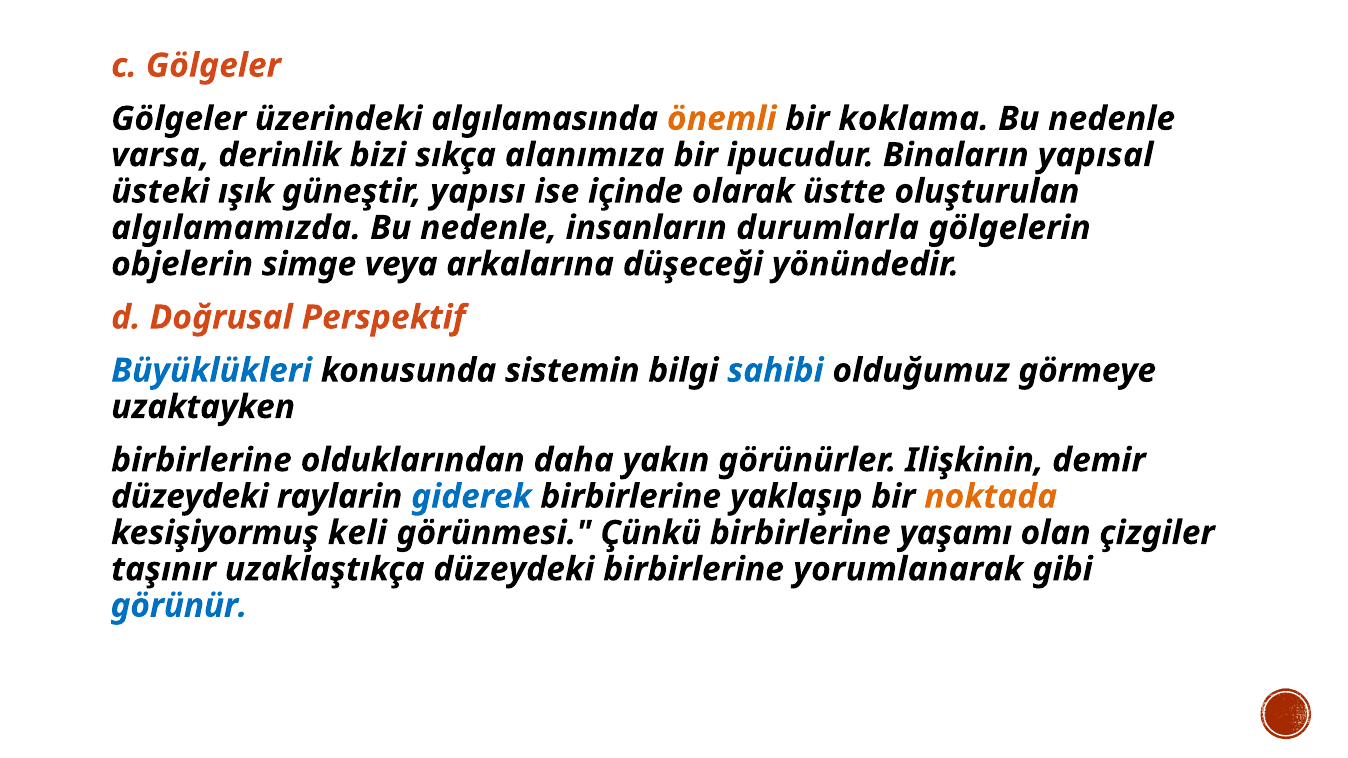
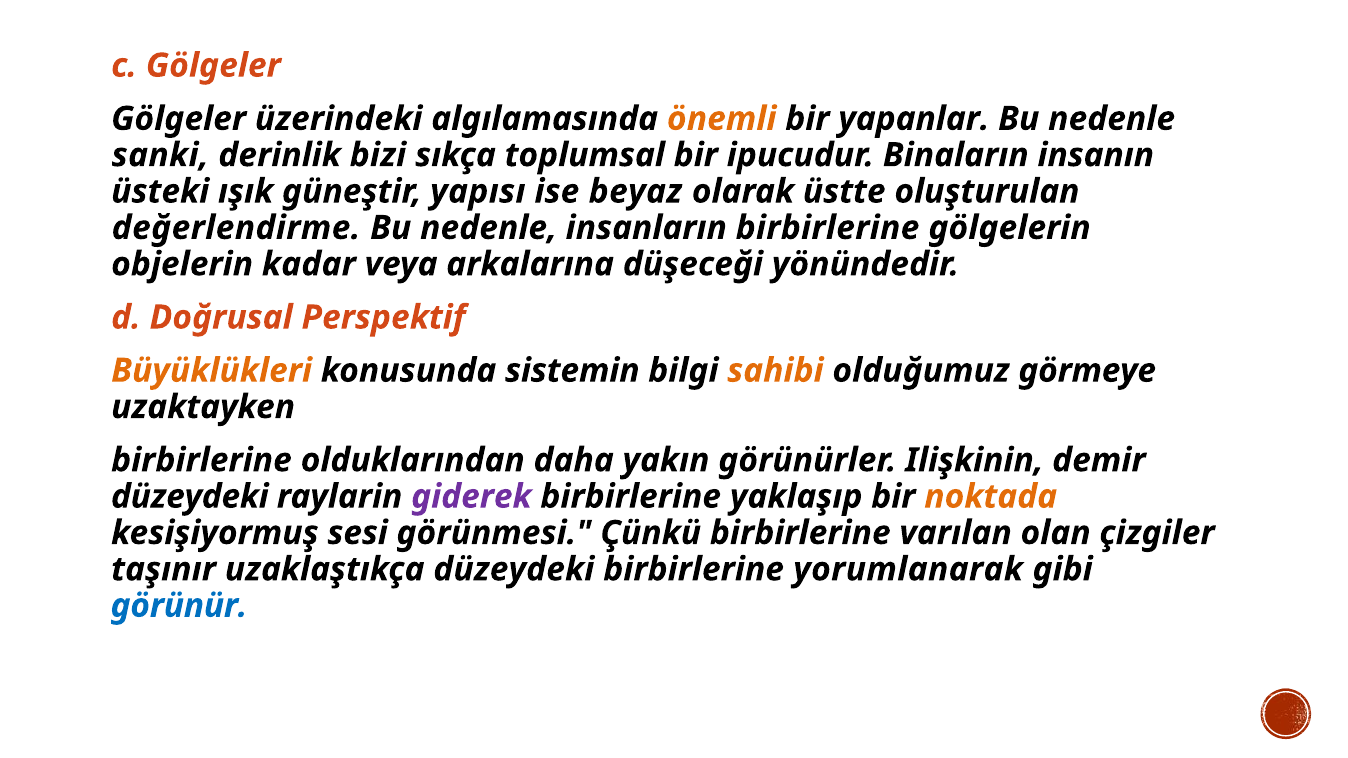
koklama: koklama -> yapanlar (914, 119)
varsa: varsa -> sanki (160, 155)
alanımıza: alanımıza -> toplumsal (585, 155)
yapısal: yapısal -> insanın (1096, 155)
içinde: içinde -> beyaz (635, 192)
algılamamızda: algılamamızda -> değerlendirme (236, 228)
insanların durumlarla: durumlarla -> birbirlerine (828, 228)
simge: simge -> kadar (309, 264)
Büyüklükleri colour: blue -> orange (212, 371)
sahibi colour: blue -> orange (775, 371)
giderek colour: blue -> purple (471, 497)
keli: keli -> sesi (358, 533)
yaşamı: yaşamı -> varılan (956, 533)
